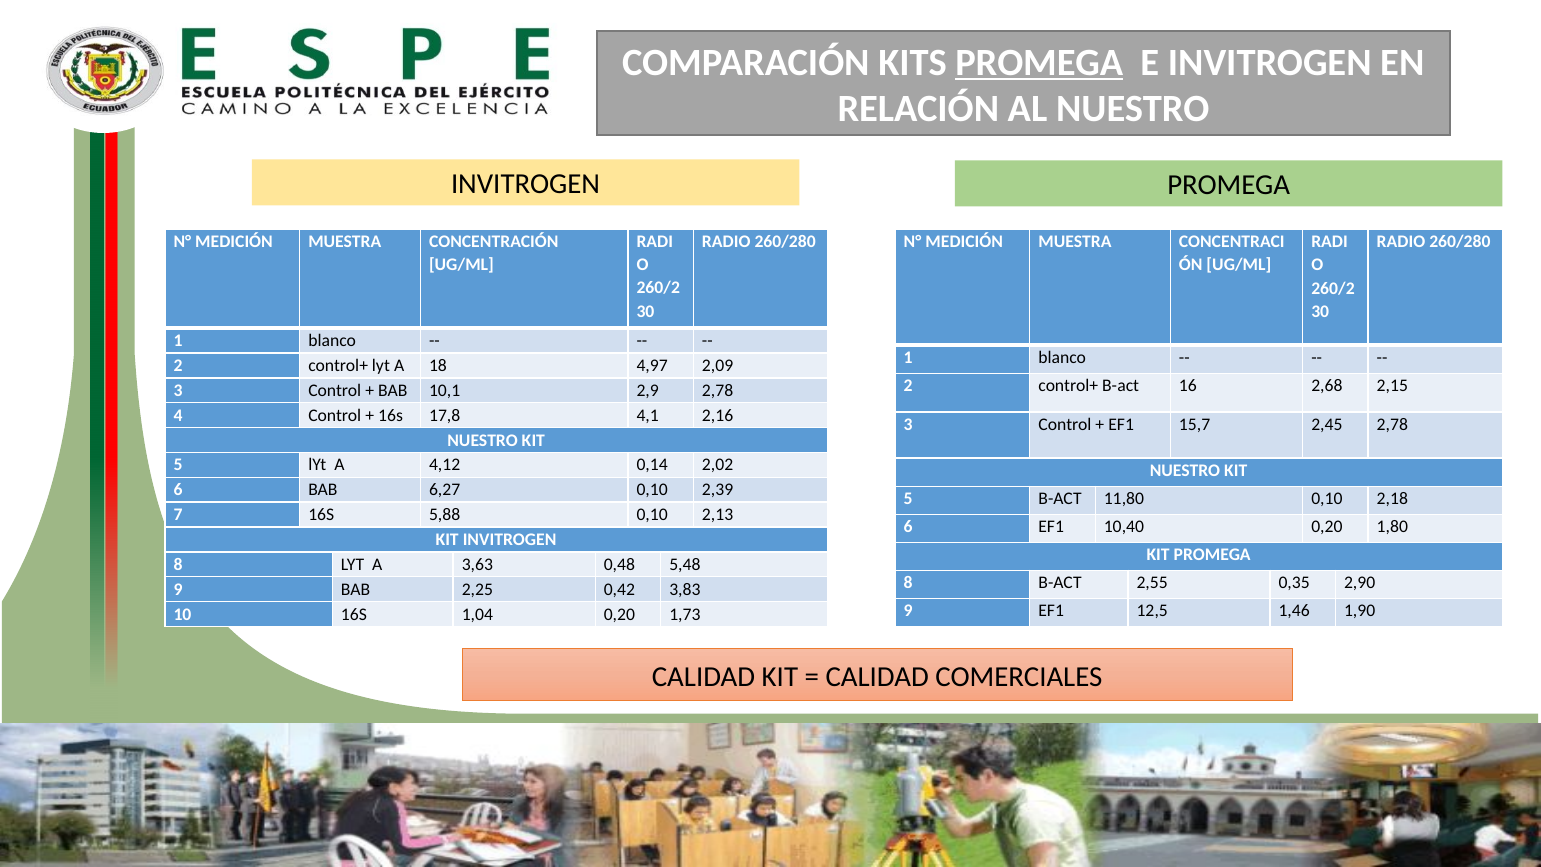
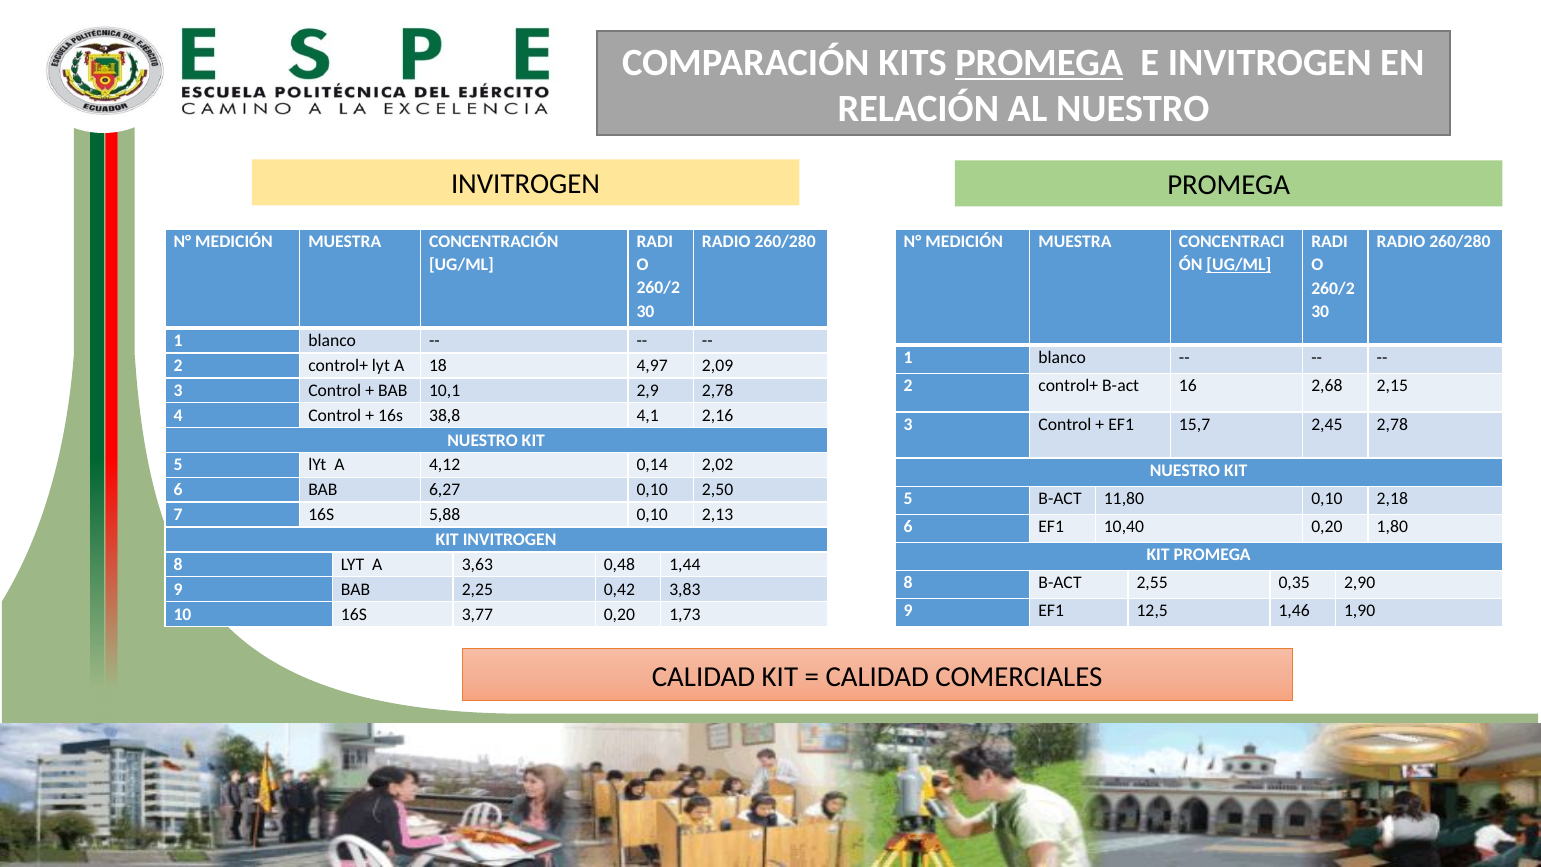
UG/ML underline: none -> present (1239, 265)
17,8: 17,8 -> 38,8 (445, 415)
2,39: 2,39 -> 2,50 (718, 490)
5,48: 5,48 -> 1,44 (685, 564)
1,04: 1,04 -> 3,77 (477, 614)
